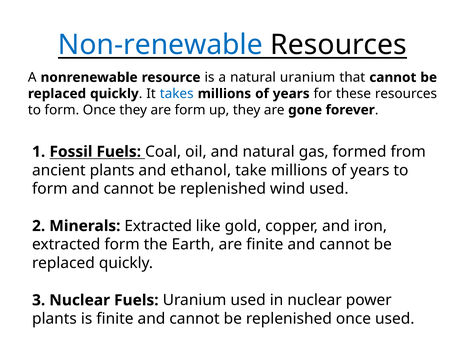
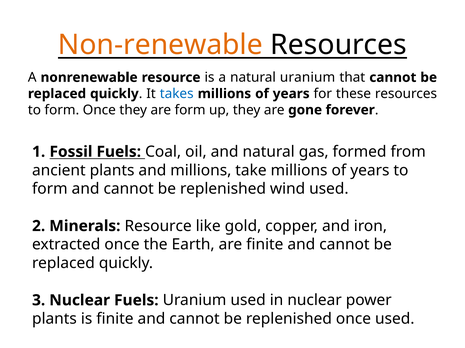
Non-renewable colour: blue -> orange (160, 45)
and ethanol: ethanol -> millions (201, 171)
Minerals Extracted: Extracted -> Resource (158, 226)
extracted form: form -> once (122, 245)
